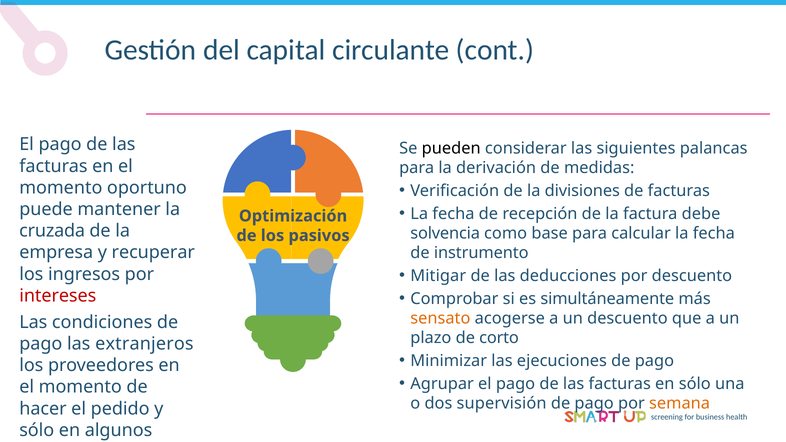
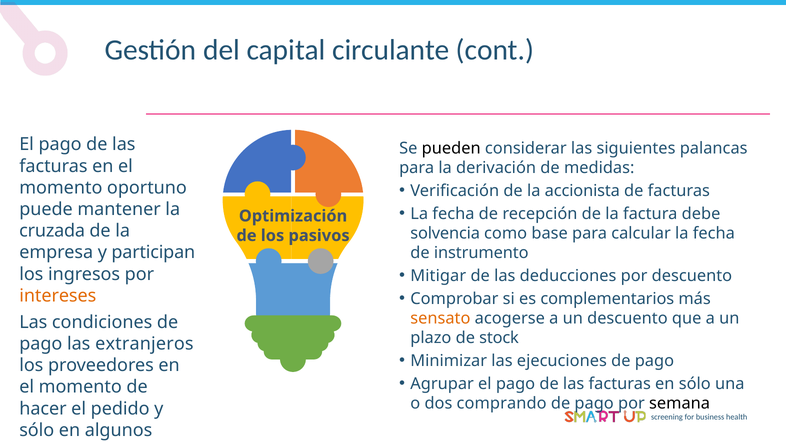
divisiones: divisiones -> accionista (582, 191)
recuperar: recuperar -> participan (153, 253)
simultáneamente: simultáneamente -> complementarios (607, 299)
intereses colour: red -> orange (58, 296)
corto: corto -> stock (499, 338)
supervisión: supervisión -> comprando (502, 404)
semana colour: orange -> black (680, 404)
